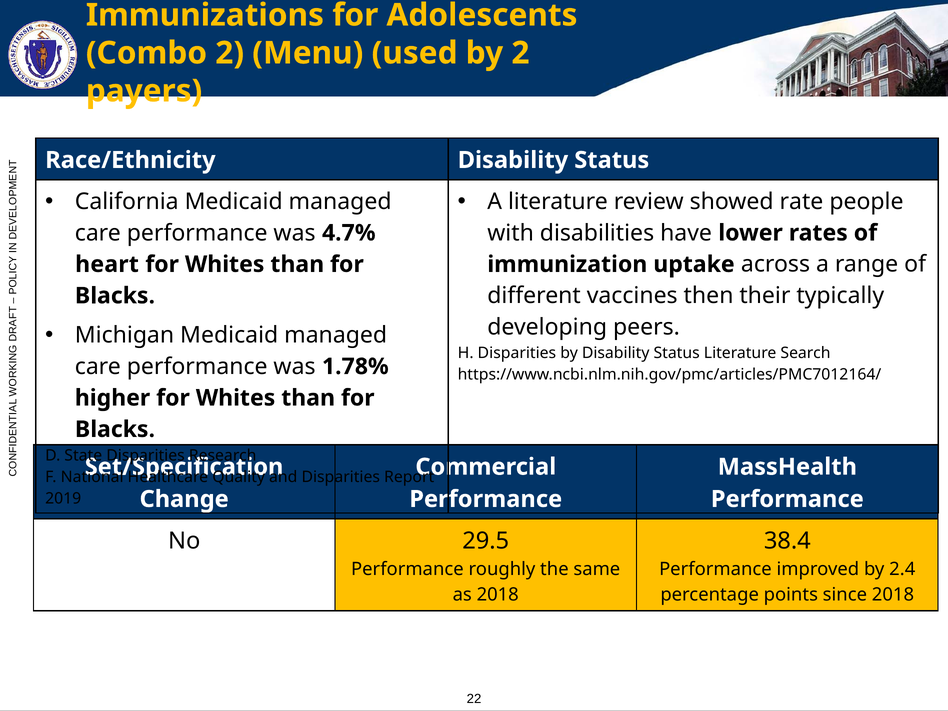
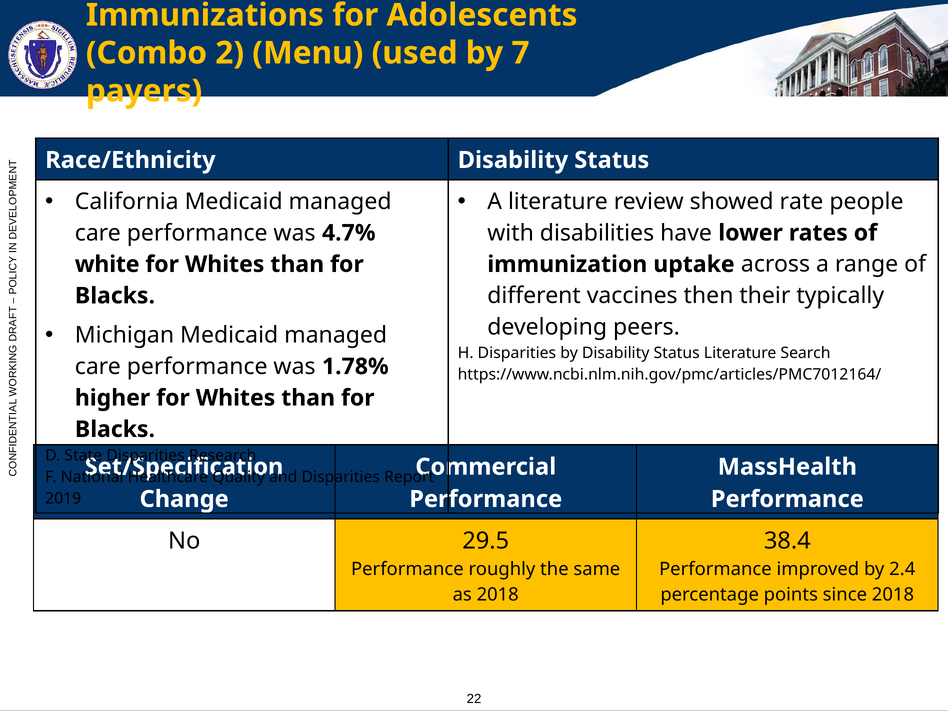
by 2: 2 -> 7 (520, 53)
heart: heart -> white (107, 264)
